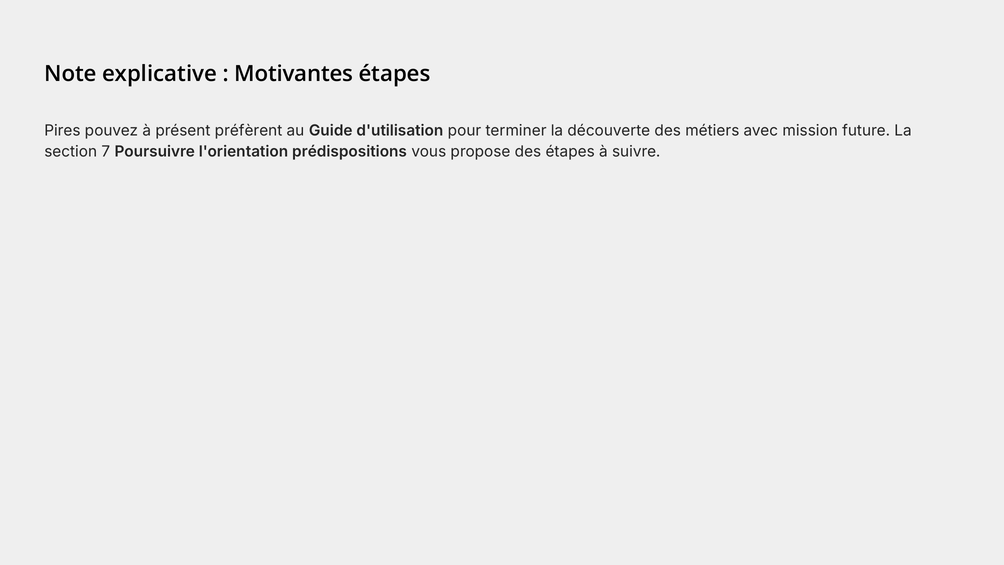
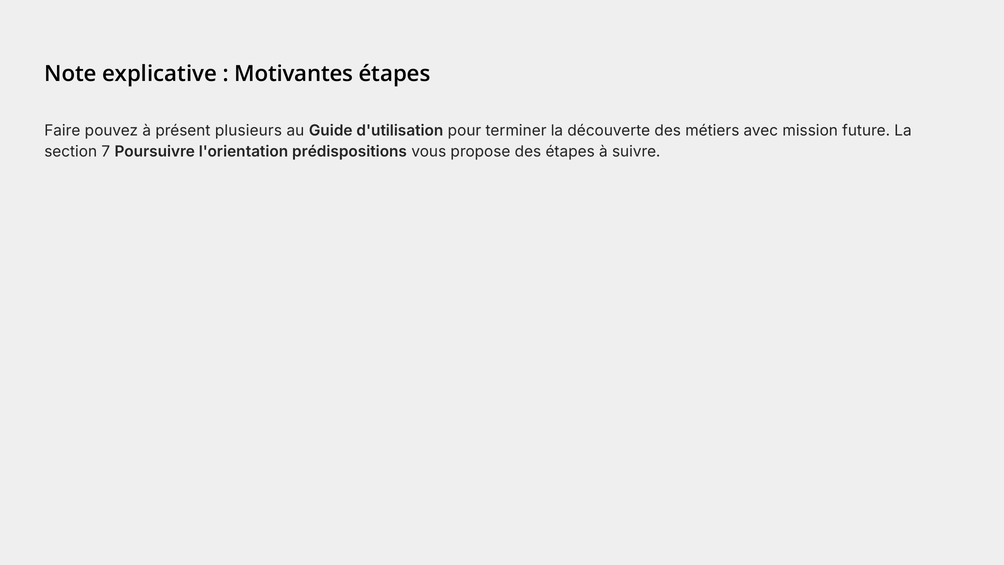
Pires: Pires -> Faire (62, 130)
préfèrent: préfèrent -> plusieurs (248, 130)
